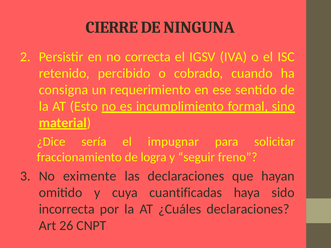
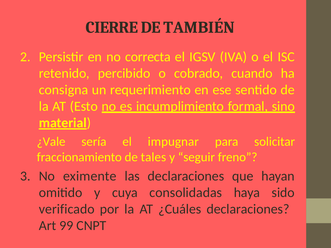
NINGUNA: NINGUNA -> TAMBIÉN (199, 27)
¿Dice: ¿Dice -> ¿Vale (51, 142)
logra: logra -> tales (153, 157)
cuantificadas: cuantificadas -> consolidadas (186, 193)
incorrecta: incorrecta -> verificado (67, 209)
26: 26 -> 99 (66, 226)
